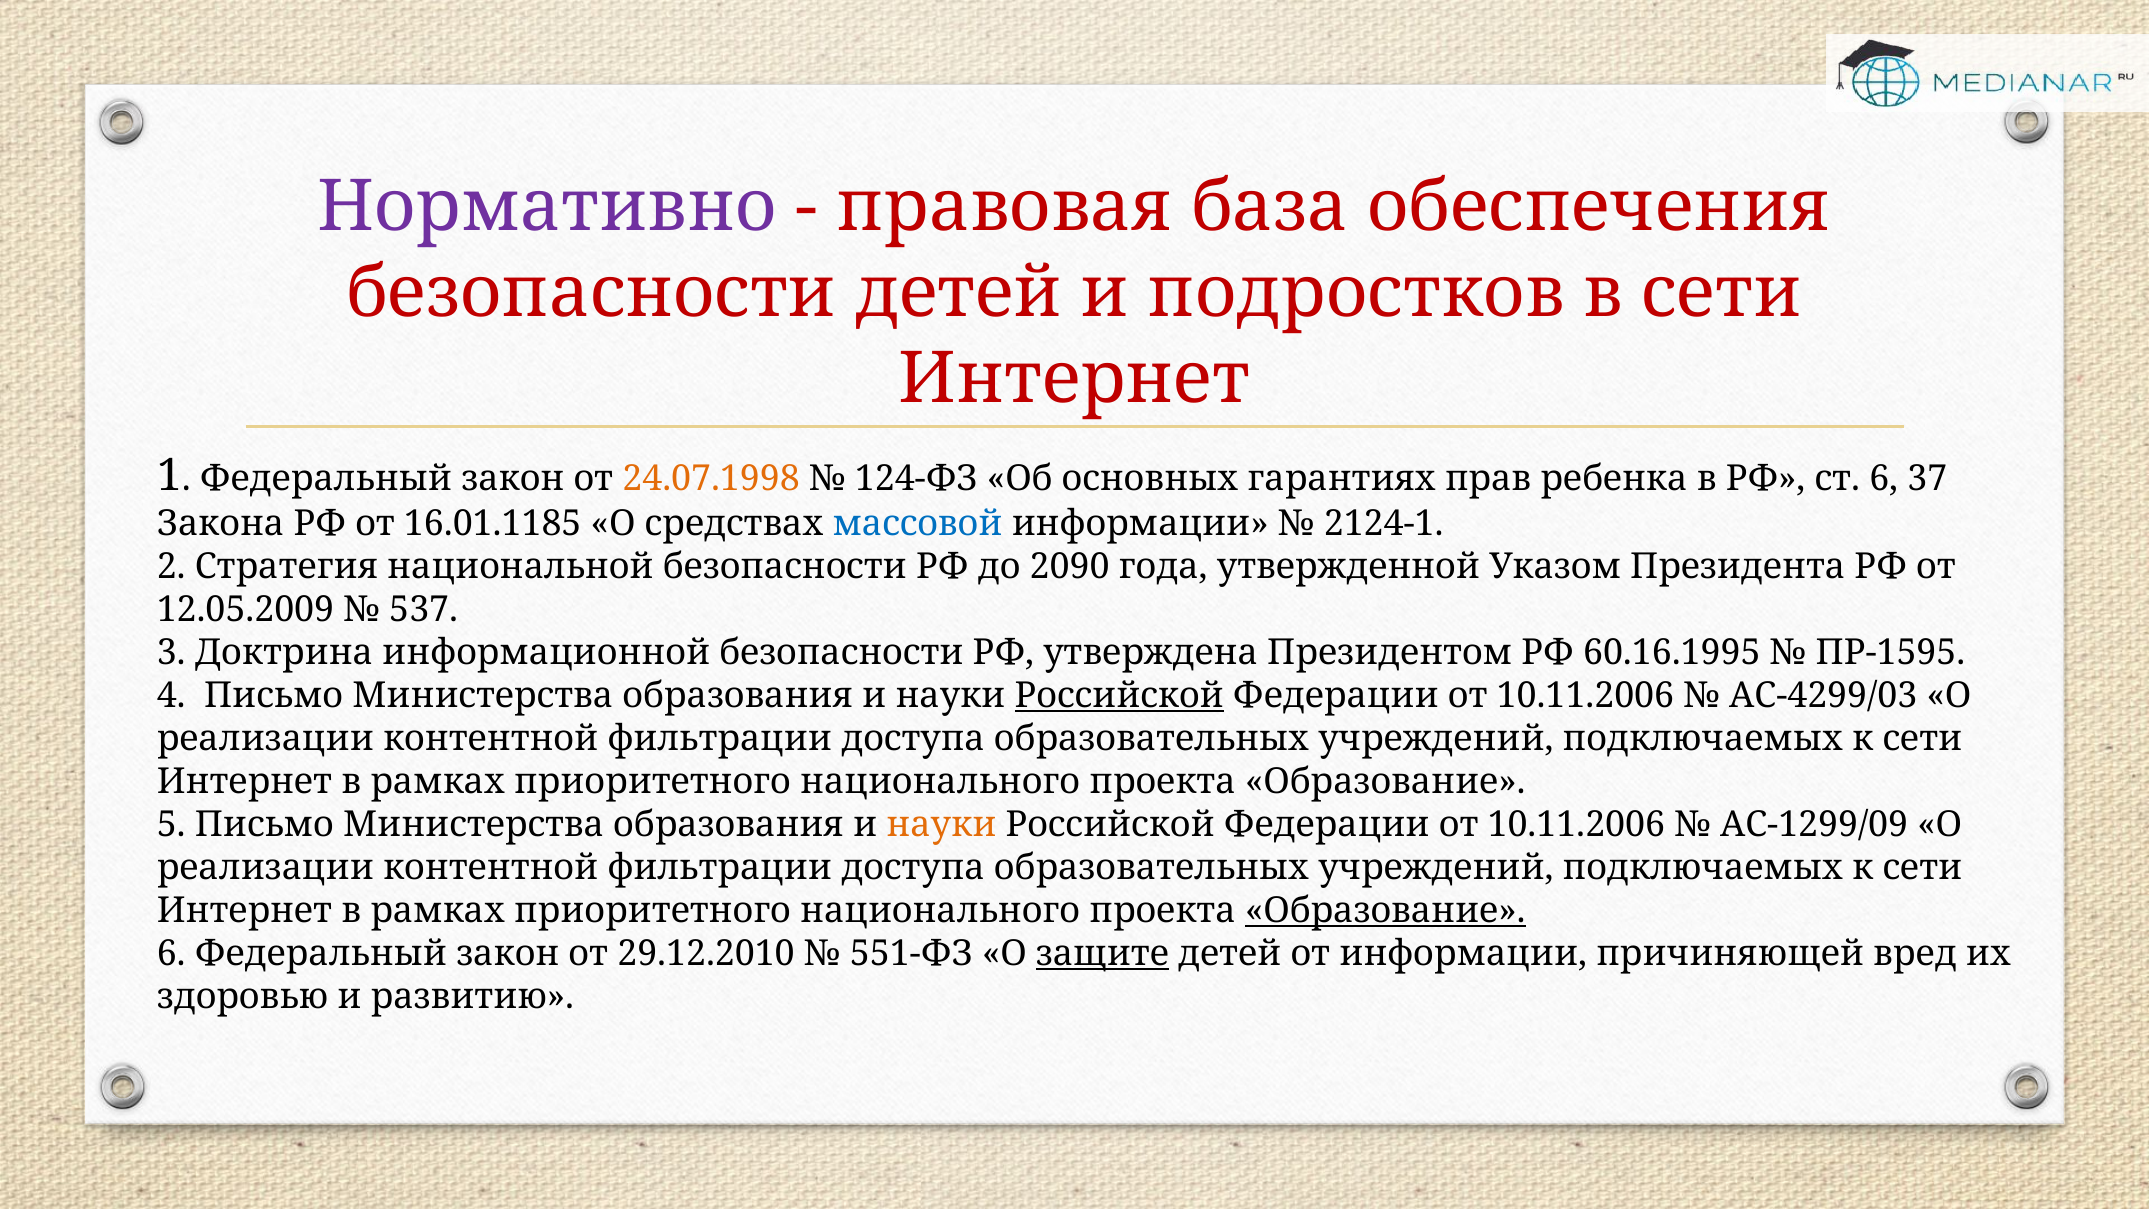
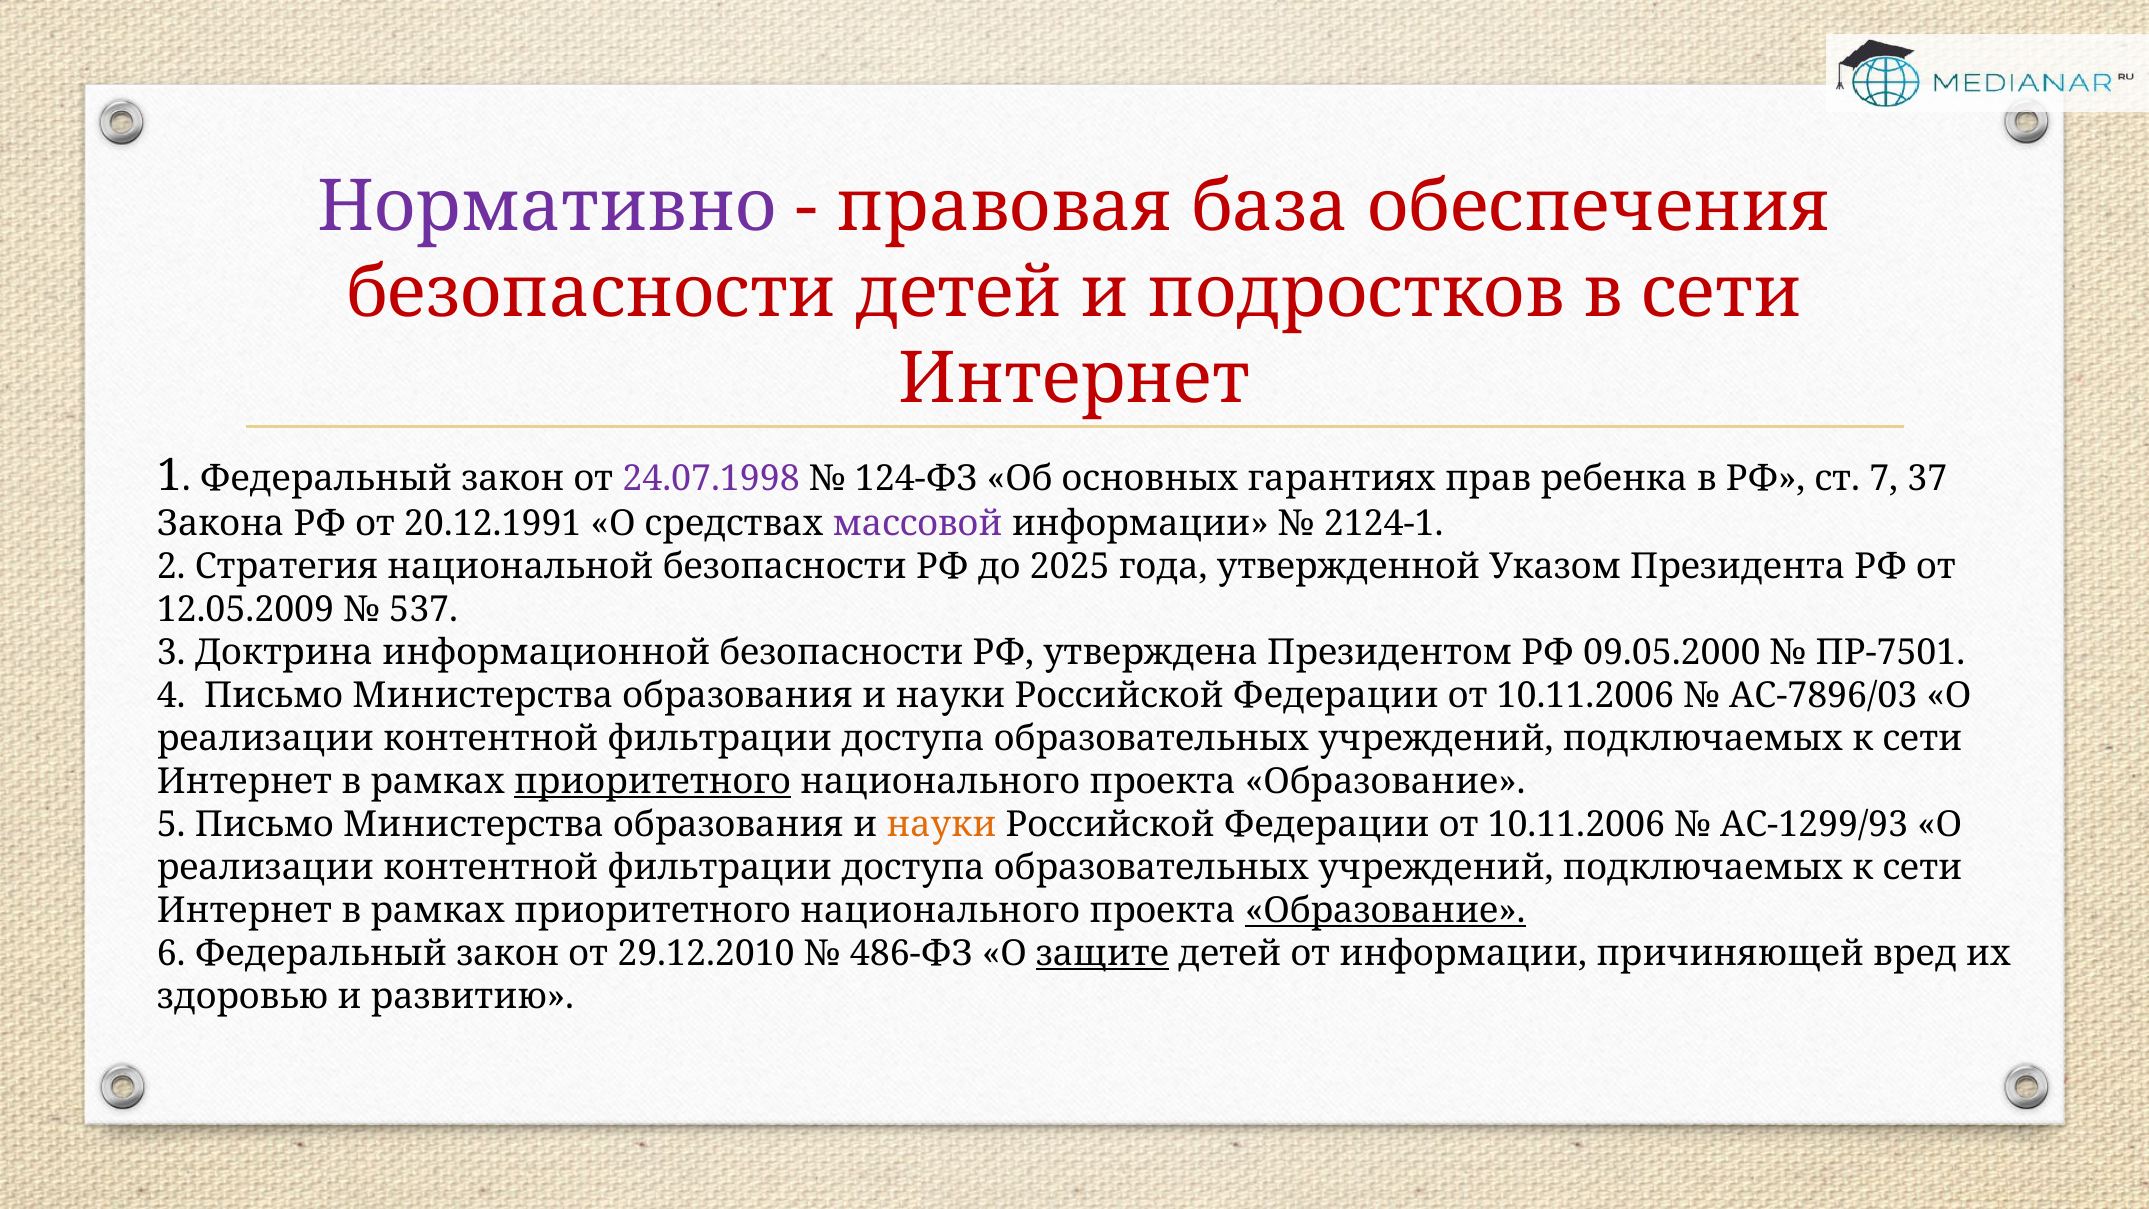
24.07.1998 colour: orange -> purple (711, 479)
ст 6: 6 -> 7 (1884, 479)
16.01.1185: 16.01.1185 -> 20.12.1991 (493, 524)
массовой colour: blue -> purple (918, 524)
2090: 2090 -> 2025 (1070, 567)
60.16.1995: 60.16.1995 -> 09.05.2000 (1672, 652)
ПР-1595: ПР-1595 -> ПР-7501 (1890, 652)
Российской underline: present -> none (1119, 695)
АС-4299/03: АС-4299/03 -> АС-7896/03 (1823, 695)
приоритетного underline: none -> present (652, 781)
АС-1299/09: АС-1299/09 -> АС-1299/93 (1814, 824)
551-ФЗ: 551-ФЗ -> 486-ФЗ (911, 953)
